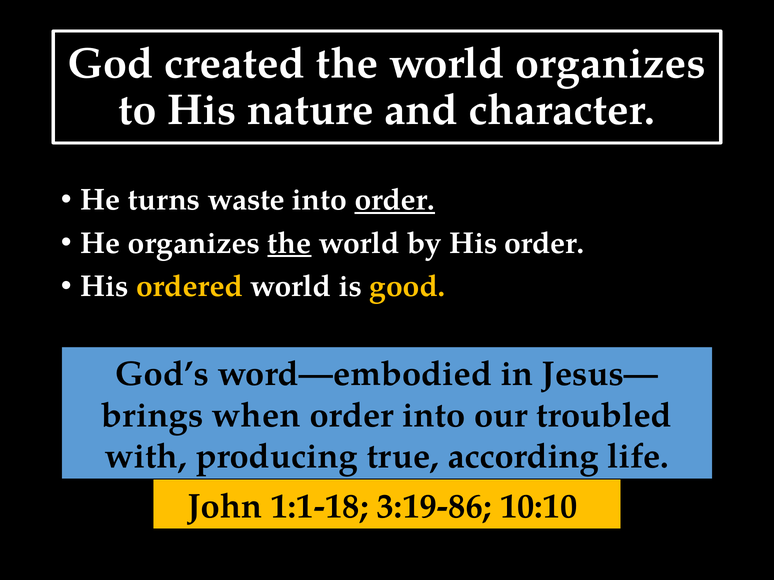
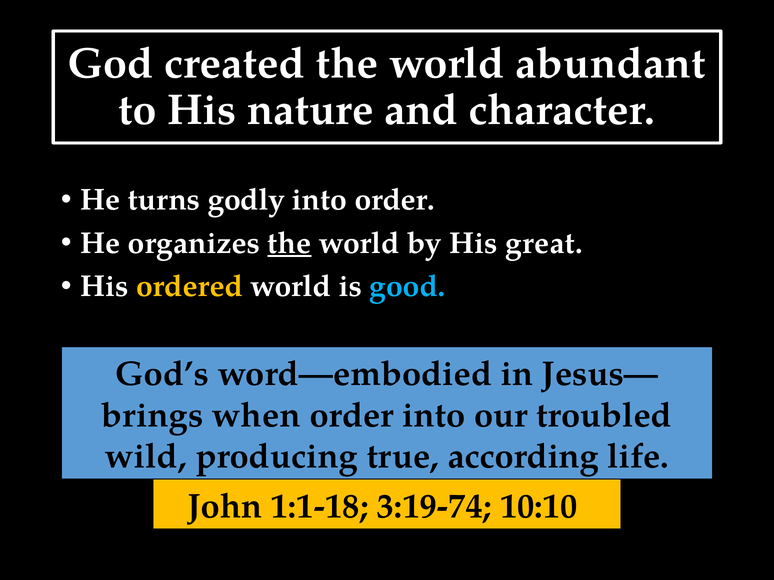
world organizes: organizes -> abundant (610, 63)
waste: waste -> godly (246, 200)
order underline: present -> none (395, 200)
His order: order -> great (544, 243)
good colour: yellow -> light blue (407, 287)
with: with -> wild (146, 457)
3:19-86: 3:19-86 -> 3:19-74 (434, 507)
